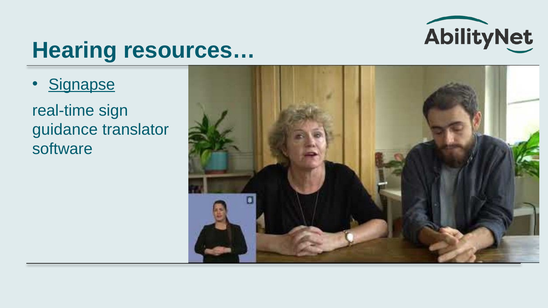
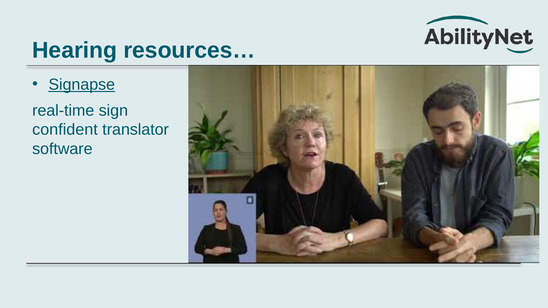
guidance: guidance -> confident (65, 130)
